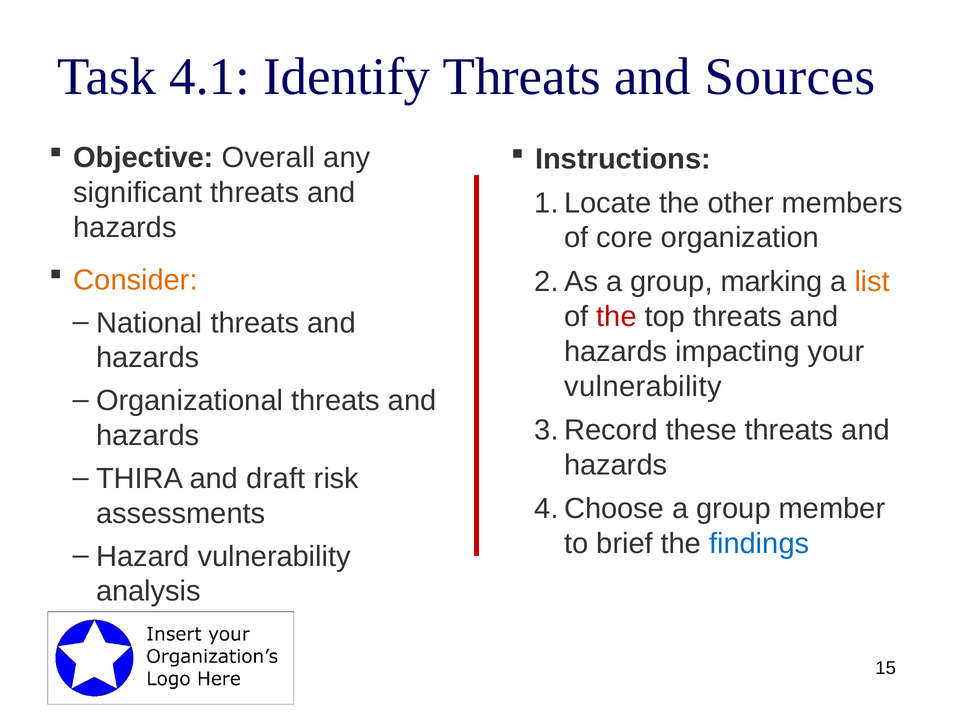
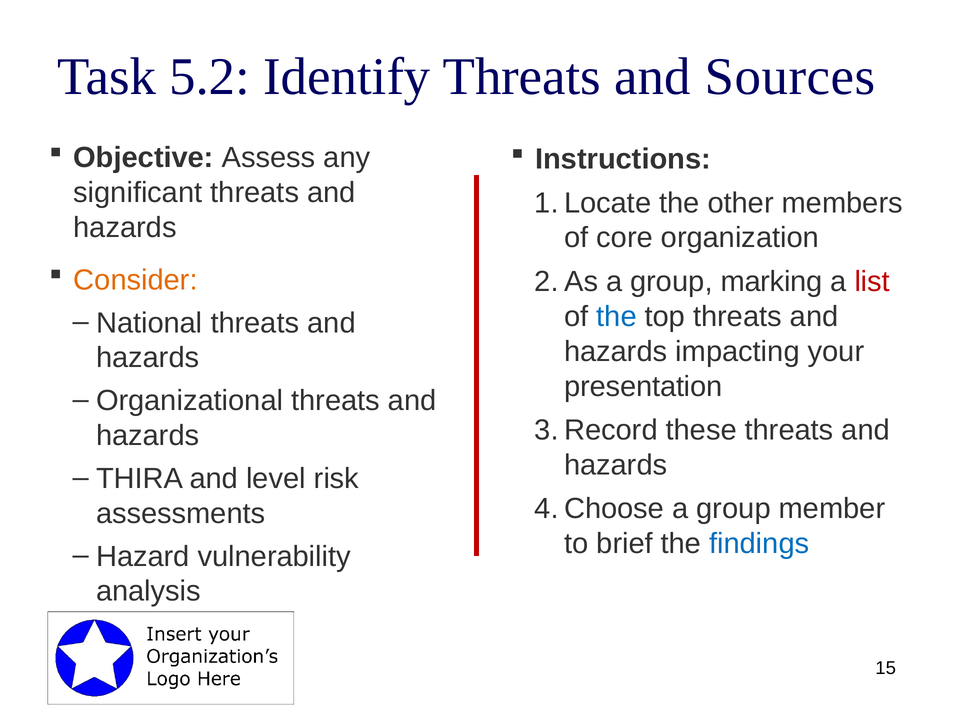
4.1: 4.1 -> 5.2 (210, 77)
Overall: Overall -> Assess (269, 158)
list colour: orange -> red (872, 281)
the colour: red -> blue (617, 316)
vulnerability: vulnerability -> presentation (643, 386)
draft: draft -> level (276, 478)
